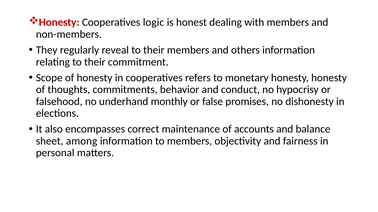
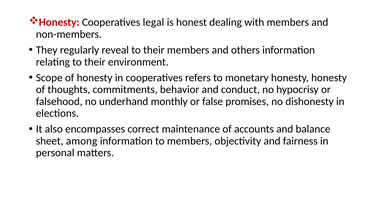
logic: logic -> legal (153, 22)
commitment: commitment -> environment (138, 62)
